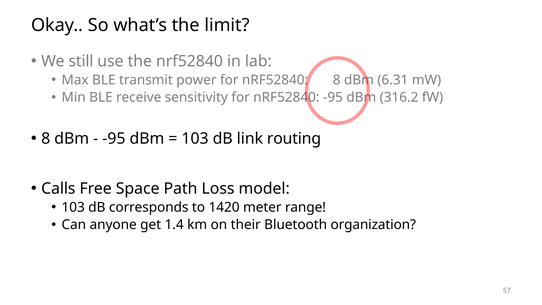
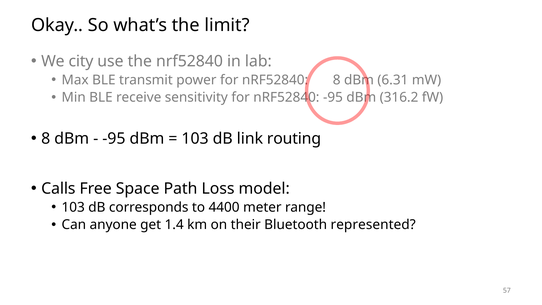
still: still -> city (81, 61)
1420: 1420 -> 4400 (224, 207)
organization: organization -> represented (373, 225)
